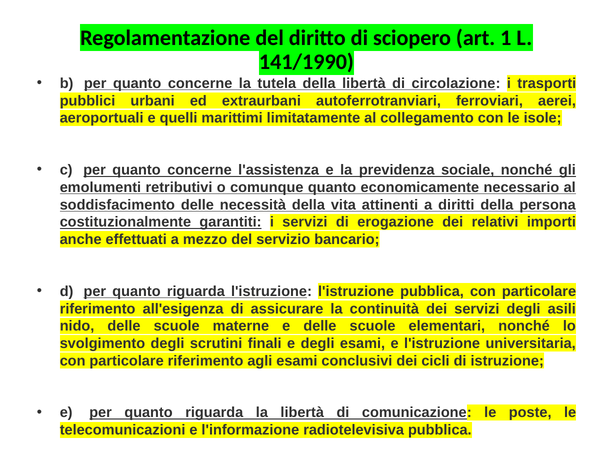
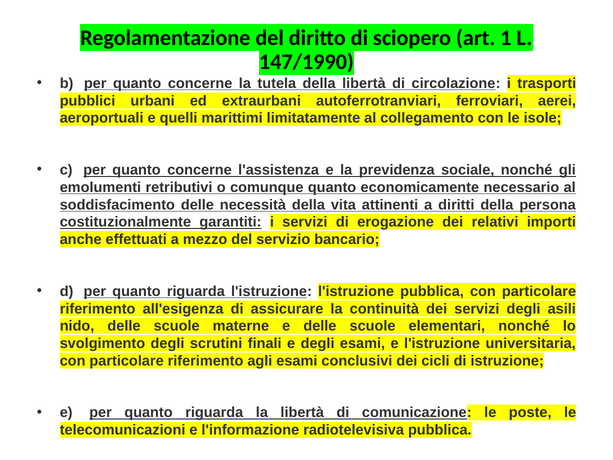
141/1990: 141/1990 -> 147/1990 (306, 62)
